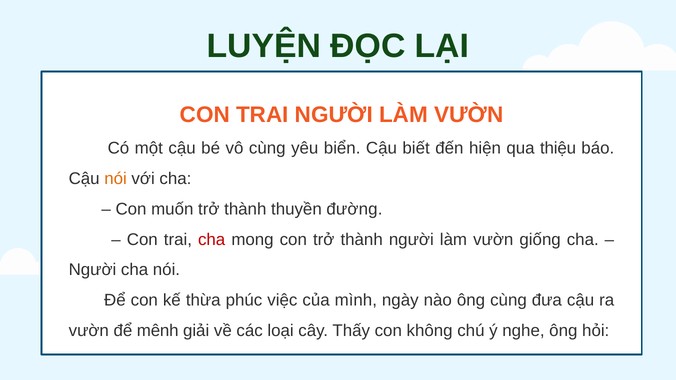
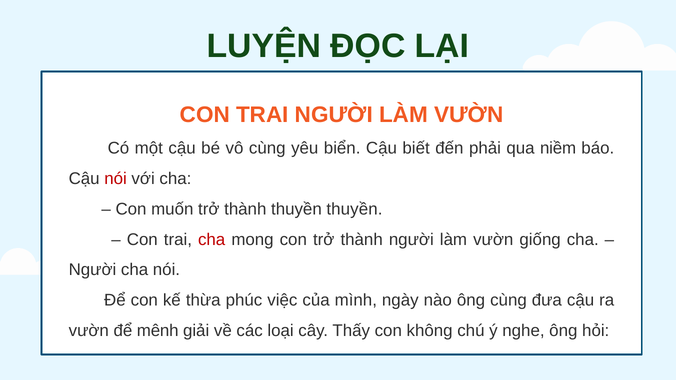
hiện: hiện -> phải (485, 148)
thiệu: thiệu -> niềm (558, 148)
nói colour: orange -> red (116, 179)
thuyền đường: đường -> thuyền (354, 209)
